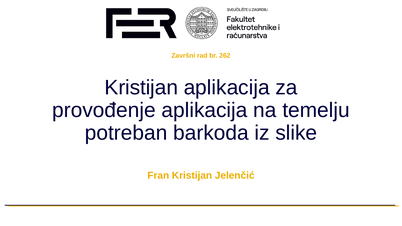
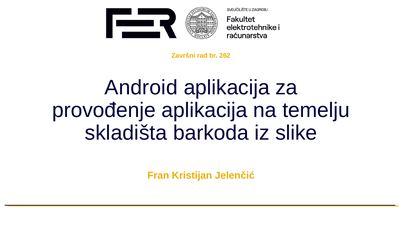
Kristijan: Kristijan -> Android (141, 88)
potreban: potreban -> skladišta (126, 133)
